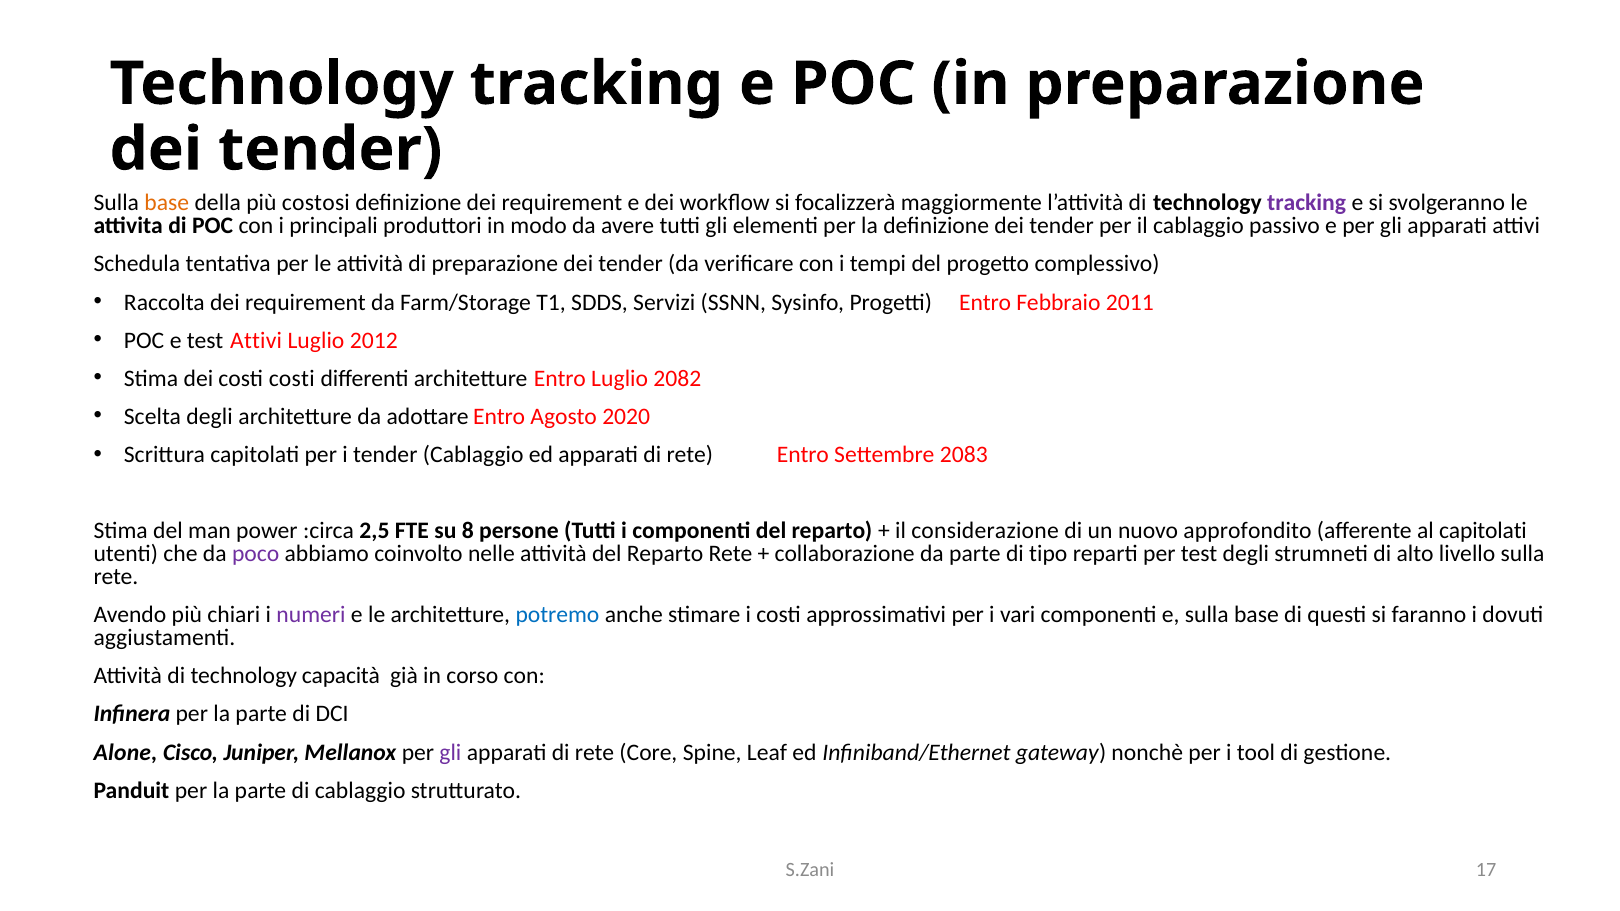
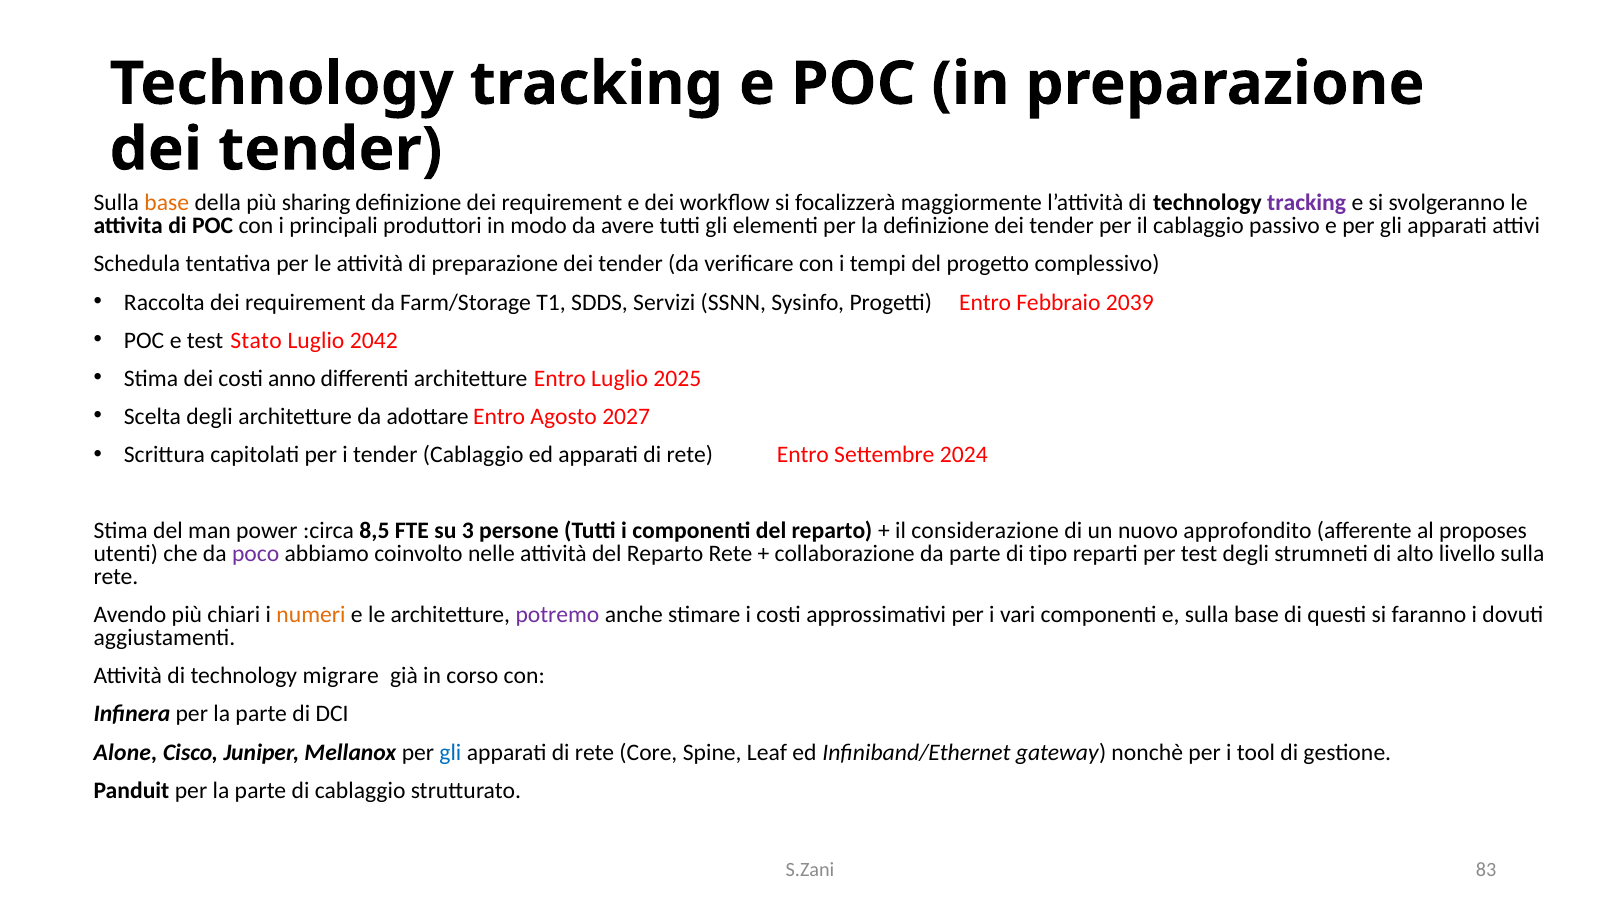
costosi: costosi -> sharing (316, 203)
2011: 2011 -> 2039 (1130, 302)
test Attivi: Attivi -> Stato (256, 340)
2012: 2012 -> 2042 (374, 340)
costi costi: costi -> anno (292, 379)
2082: 2082 -> 2025 (677, 379)
2020: 2020 -> 2027 (626, 417)
2083: 2083 -> 2024 (964, 455)
2,5: 2,5 -> 8,5 (374, 531)
8: 8 -> 3 (468, 531)
al capitolati: capitolati -> proposes (1483, 531)
numeri colour: purple -> orange (311, 615)
potremo colour: blue -> purple (557, 615)
capacità: capacità -> migrare (341, 676)
gli colour: purple -> blue (450, 752)
17: 17 -> 83 (1486, 870)
